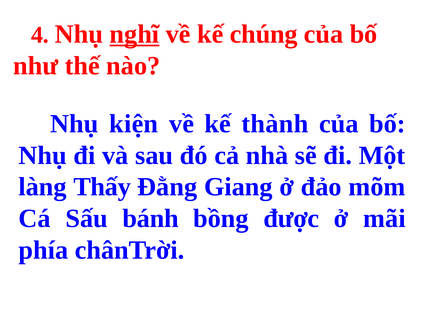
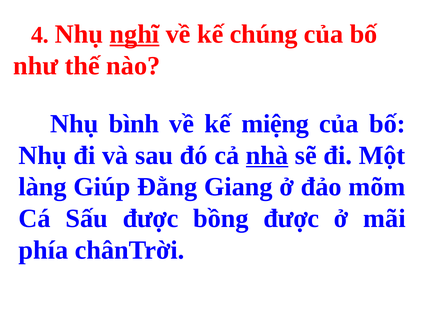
kiện: kiện -> bình (134, 124)
thành: thành -> miệng (275, 124)
nhà underline: none -> present (267, 155)
Thấy: Thấy -> Giúp (102, 187)
Sấu bánh: bánh -> được (151, 218)
